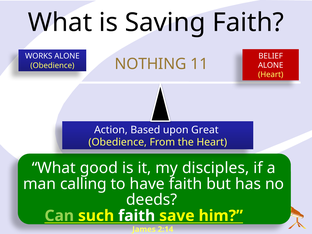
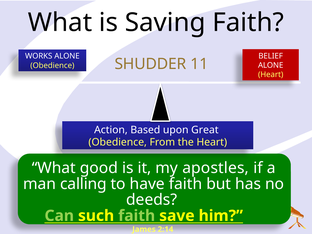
NOTHING: NOTHING -> SHUDDER (150, 64)
disciples: disciples -> apostles (216, 168)
faith colour: white -> light green (137, 216)
